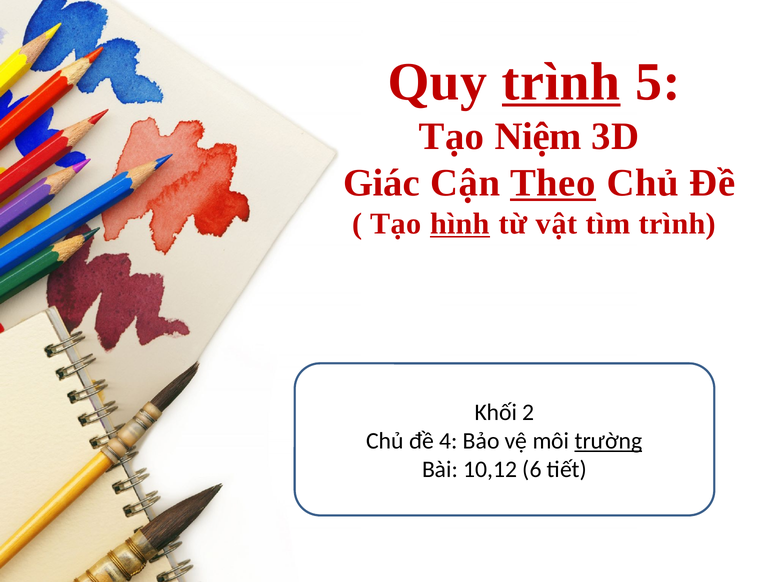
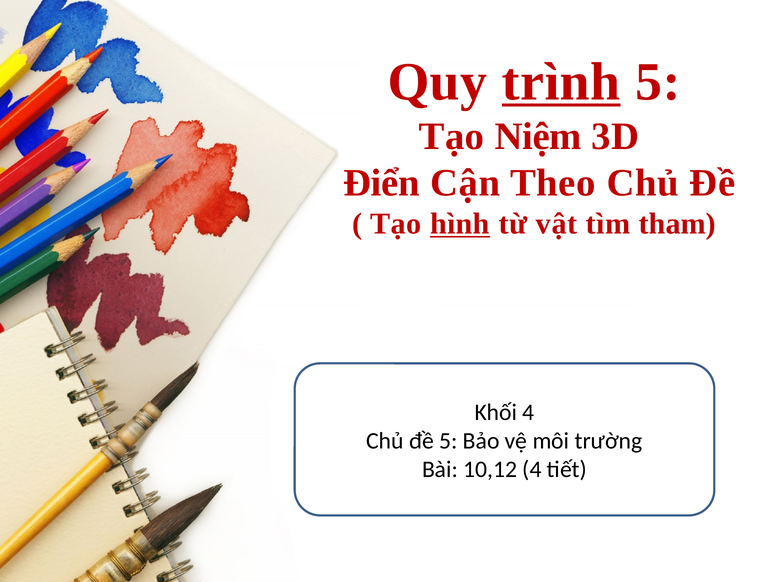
Giác: Giác -> Điển (381, 183)
Theo underline: present -> none (553, 183)
tìm trình: trình -> tham (677, 224)
Khối 2: 2 -> 4 (528, 413)
đề 4: 4 -> 5 (448, 441)
trường underline: present -> none (608, 441)
10,12 6: 6 -> 4 (532, 469)
